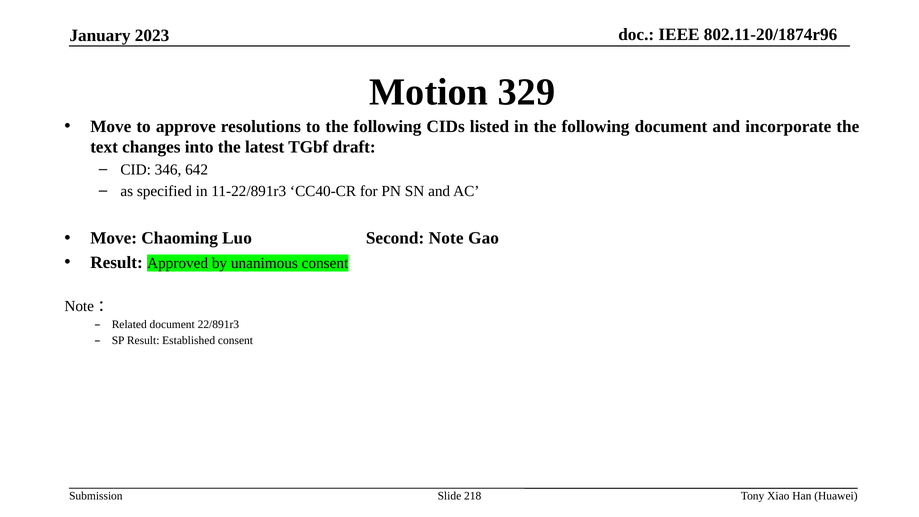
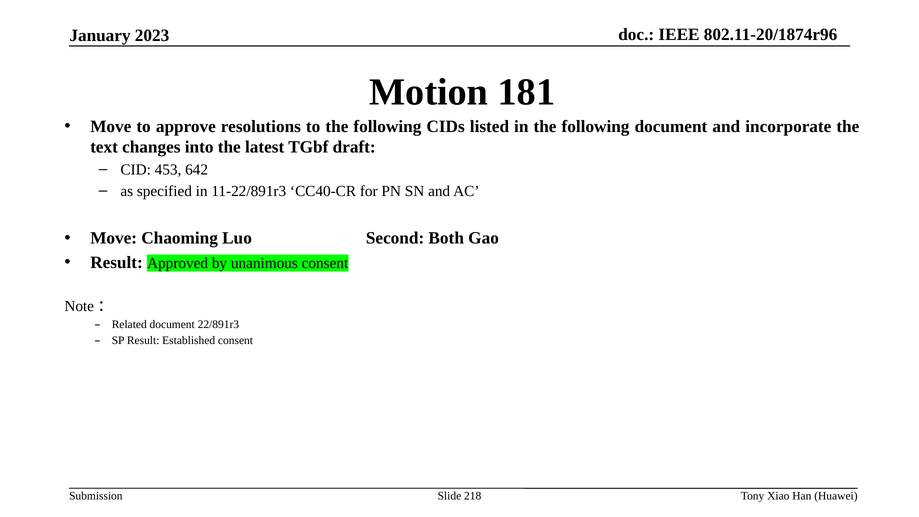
329: 329 -> 181 (527, 92)
346: 346 -> 453 (168, 170)
Note: Note -> Both (446, 238)
